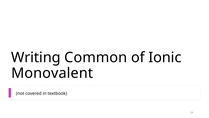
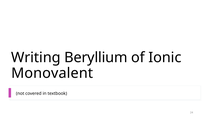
Common: Common -> Beryllium (96, 57)
